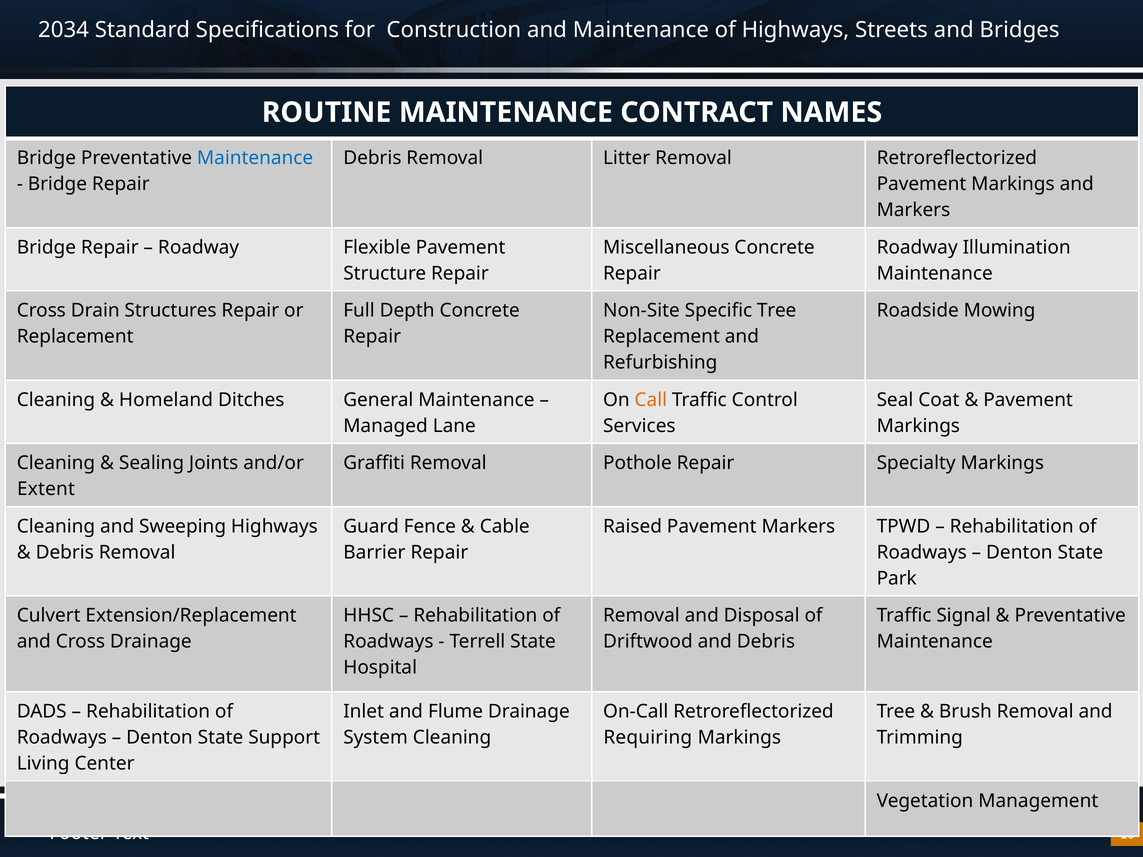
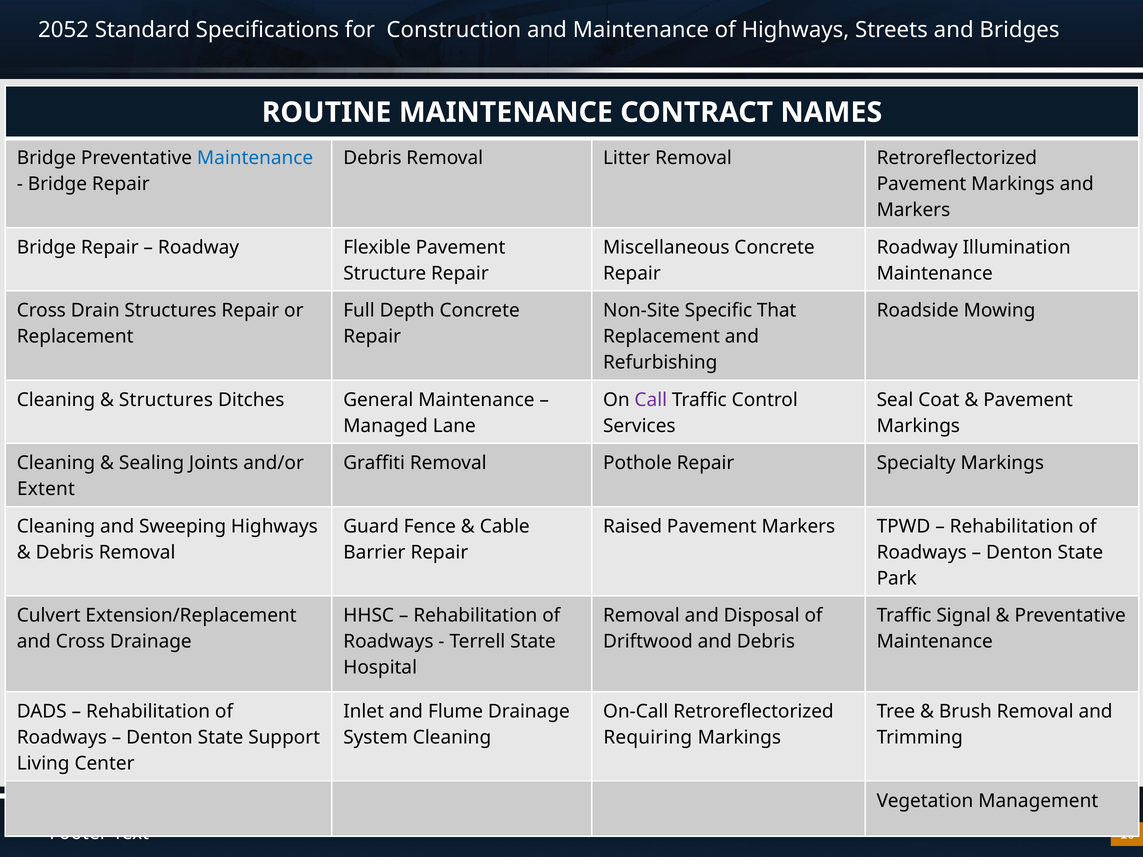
2034: 2034 -> 2052 (64, 30)
Specific Tree: Tree -> That (777, 311)
Homeland: Homeland -> Structures (166, 400)
Call colour: orange -> purple (651, 400)
